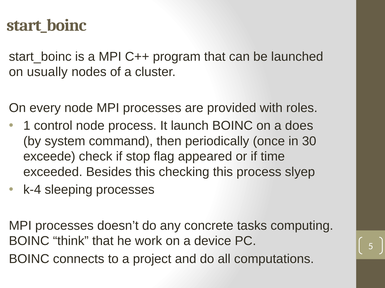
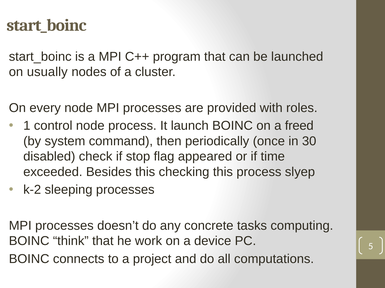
does: does -> freed (299, 126)
exceede: exceede -> disabled (49, 157)
k-4: k-4 -> k-2 (32, 190)
